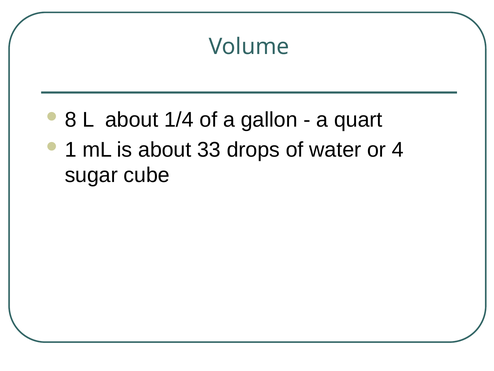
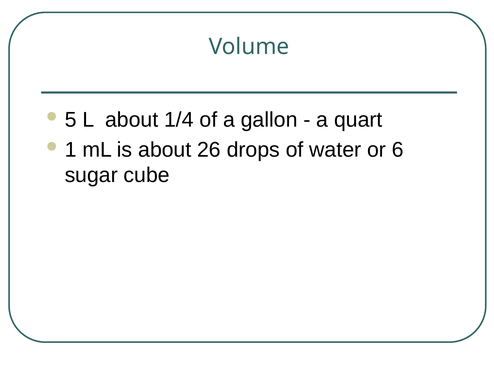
8: 8 -> 5 (71, 120)
33: 33 -> 26 (209, 149)
4: 4 -> 6 (398, 149)
